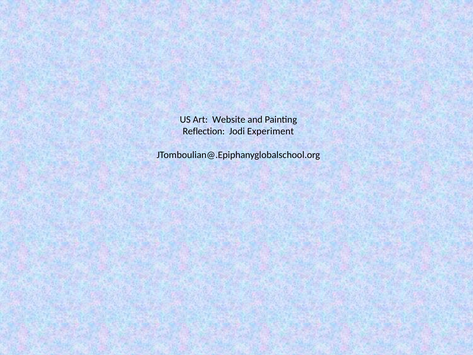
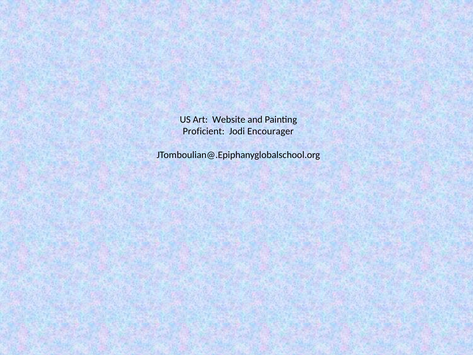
Reflection: Reflection -> Proficient (204, 131)
Experiment: Experiment -> Encourager (271, 131)
